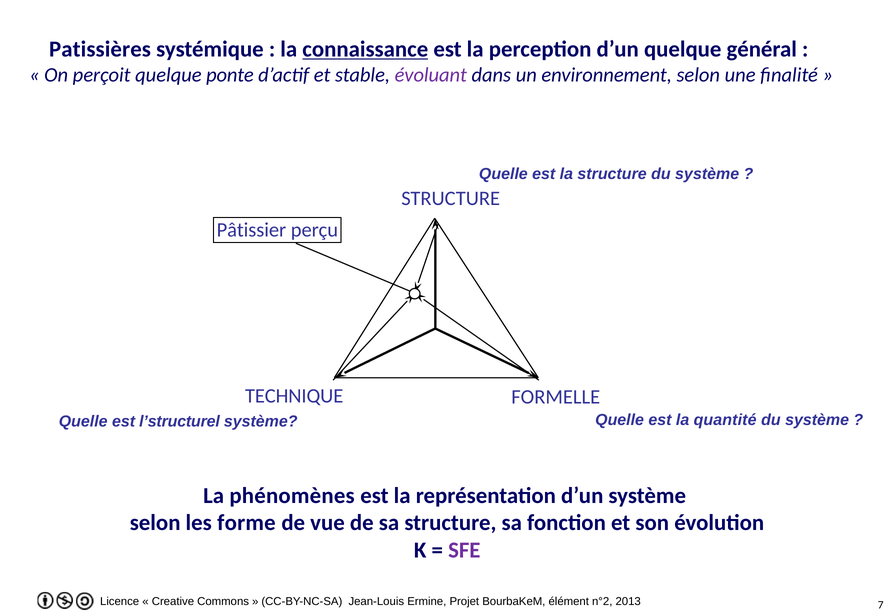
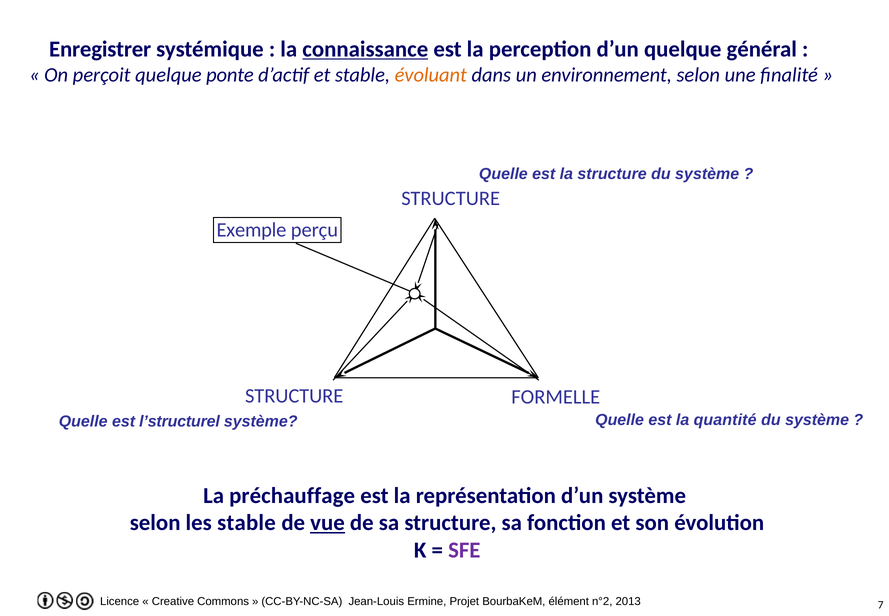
Patissières: Patissières -> Enregistrer (100, 49)
évoluant colour: purple -> orange (431, 75)
Pâtissier: Pâtissier -> Exemple (251, 230)
TECHNIQUE: TECHNIQUE -> STRUCTURE (294, 396)
phénomènes: phénomènes -> préchauffage (292, 495)
les forme: forme -> stable (246, 522)
vue underline: none -> present (327, 522)
